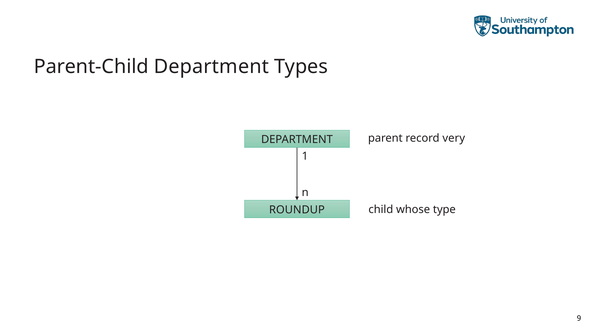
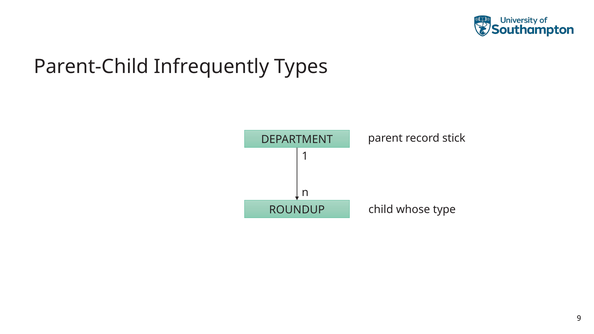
Parent-Child Department: Department -> Infrequently (212, 67)
very: very -> stick (454, 138)
